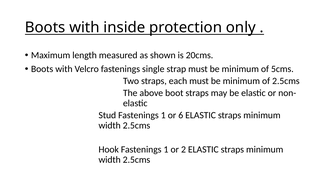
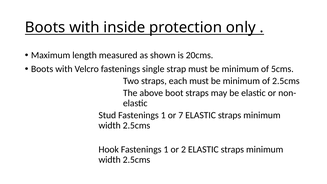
6: 6 -> 7 (181, 115)
